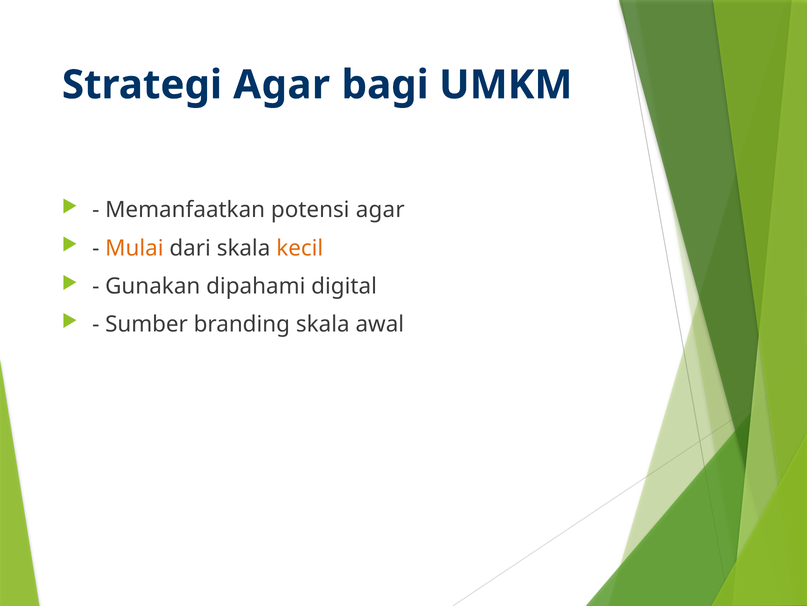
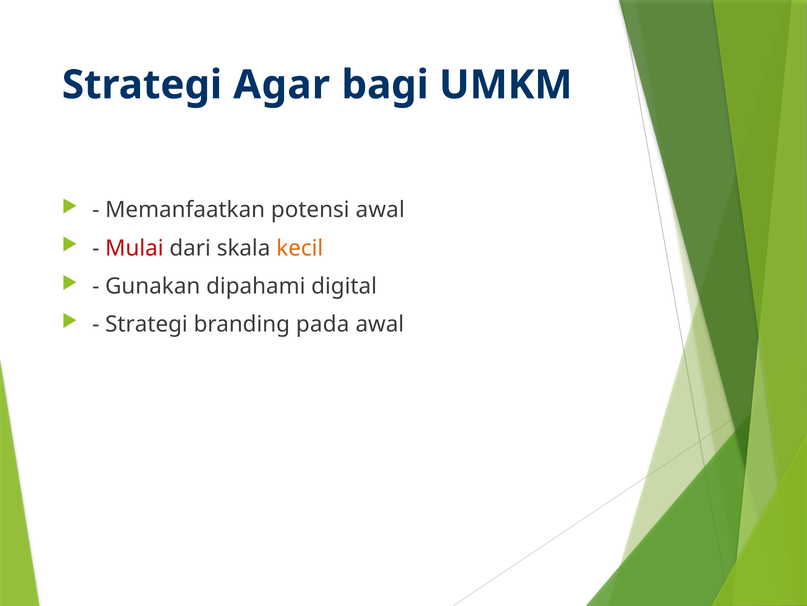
potensi agar: agar -> awal (380, 210)
Mulai colour: orange -> red (134, 248)
Sumber: Sumber -> Strategi (146, 324)
branding skala: skala -> pada (323, 324)
